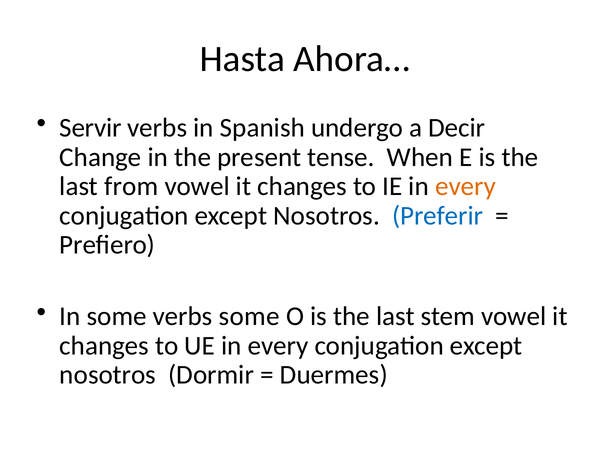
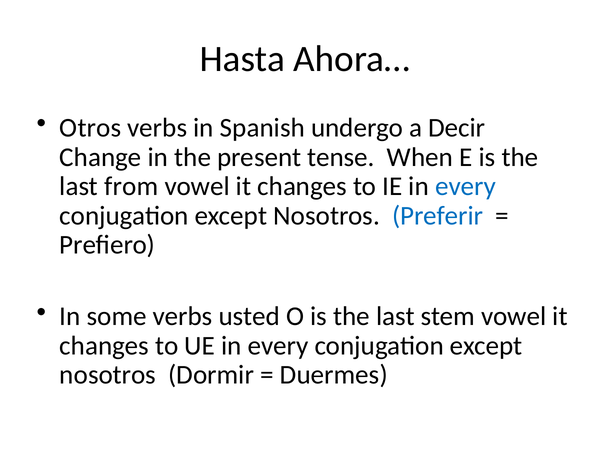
Servir: Servir -> Otros (90, 128)
every colour: orange -> blue (465, 187)
verbs some: some -> usted (249, 317)
